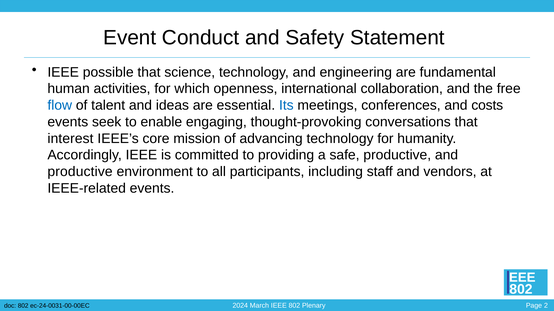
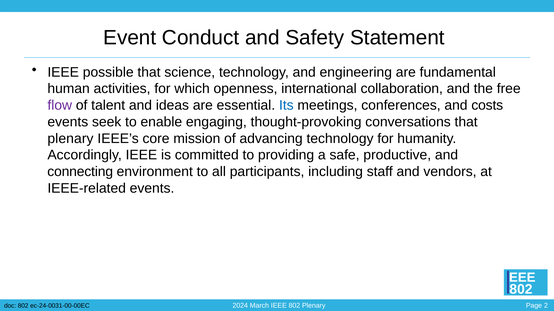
flow colour: blue -> purple (60, 106)
interest: interest -> plenary (70, 139)
productive: productive -> connecting (80, 172)
